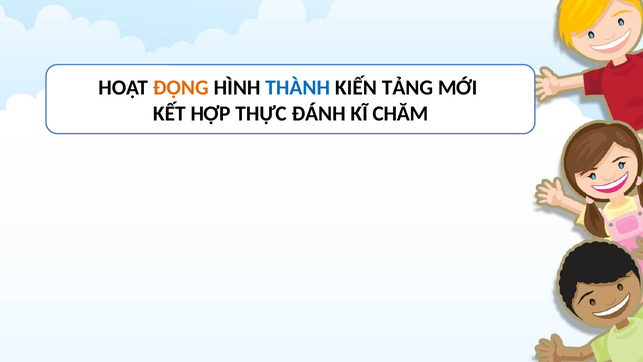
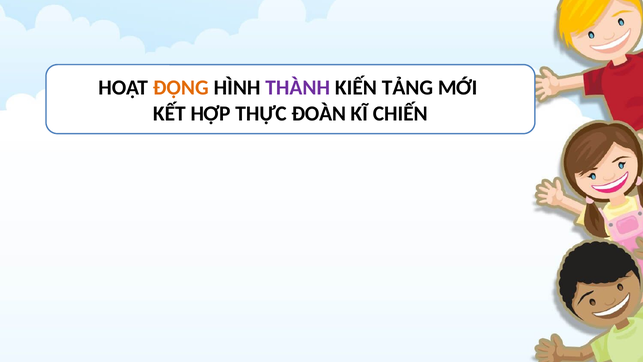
THÀNH colour: blue -> purple (298, 88)
ĐÁNH: ĐÁNH -> ĐOÀN (319, 113)
CHĂM: CHĂM -> CHIẾN (400, 113)
